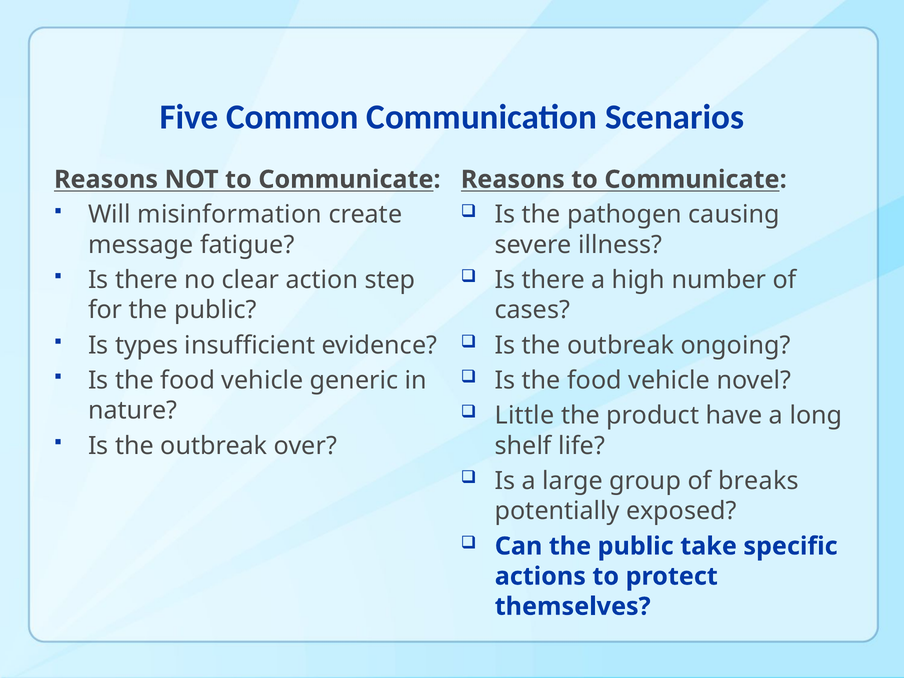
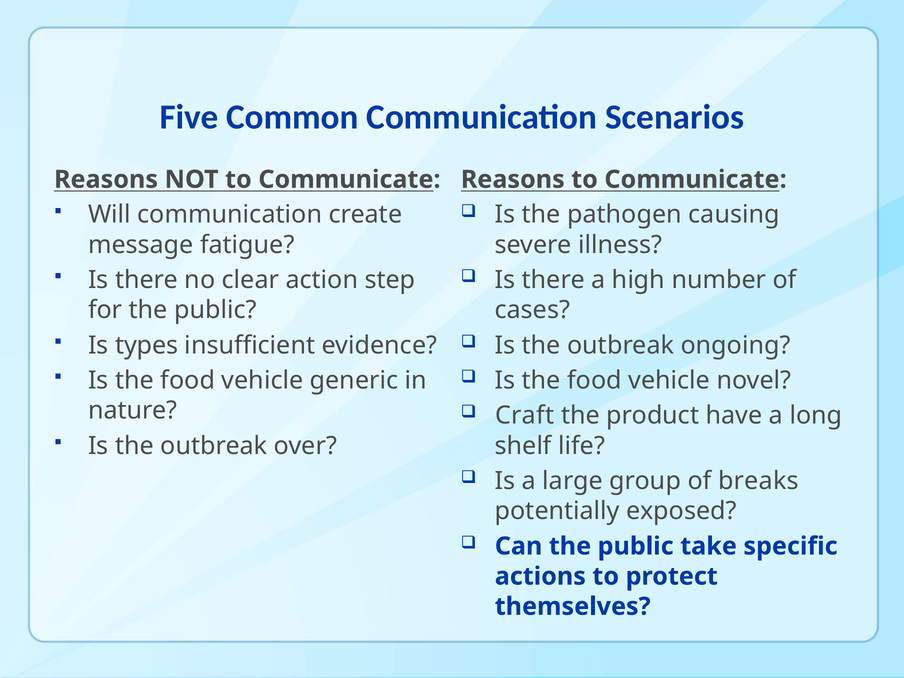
Will misinformation: misinformation -> communication (230, 215)
Little: Little -> Craft (525, 416)
